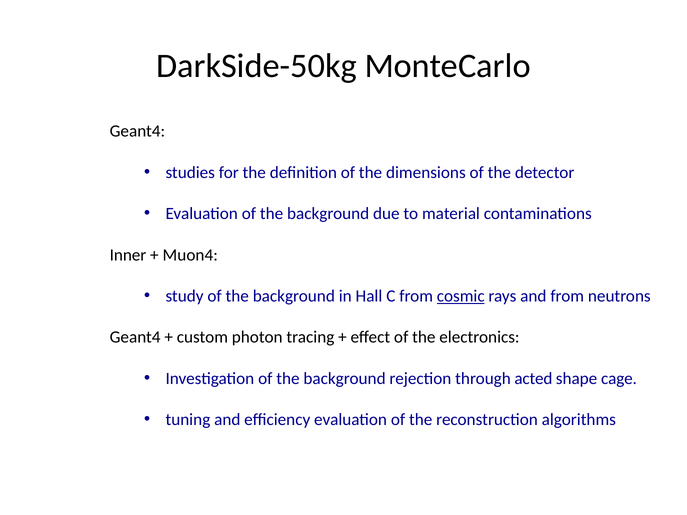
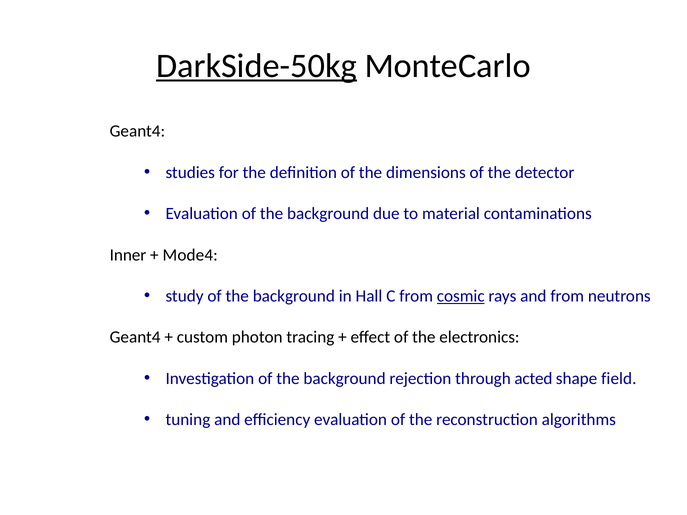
DarkSide-50kg underline: none -> present (256, 66)
Muon4: Muon4 -> Mode4 (190, 255)
cage: cage -> field (619, 379)
